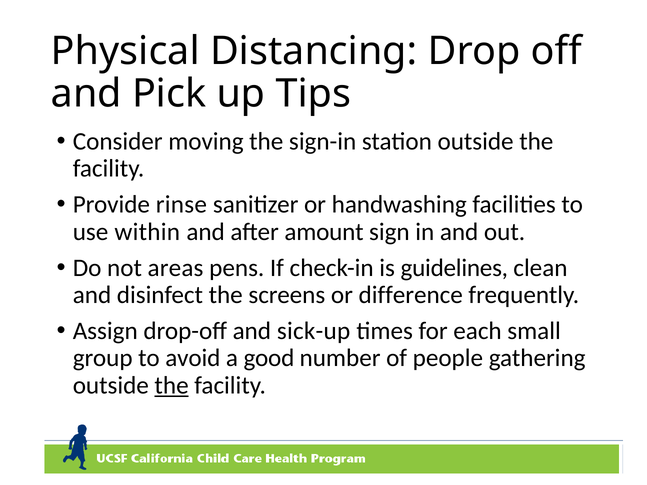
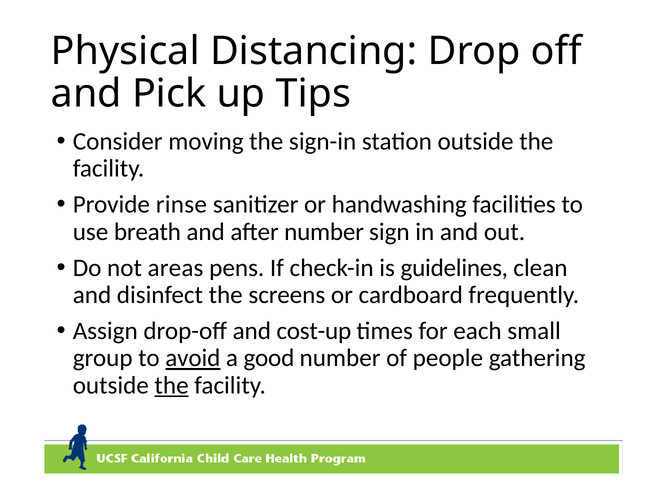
within: within -> breath (147, 232)
after amount: amount -> number (324, 232)
difference: difference -> cardboard (411, 295)
sick-up: sick-up -> cost-up (314, 331)
avoid underline: none -> present (193, 358)
